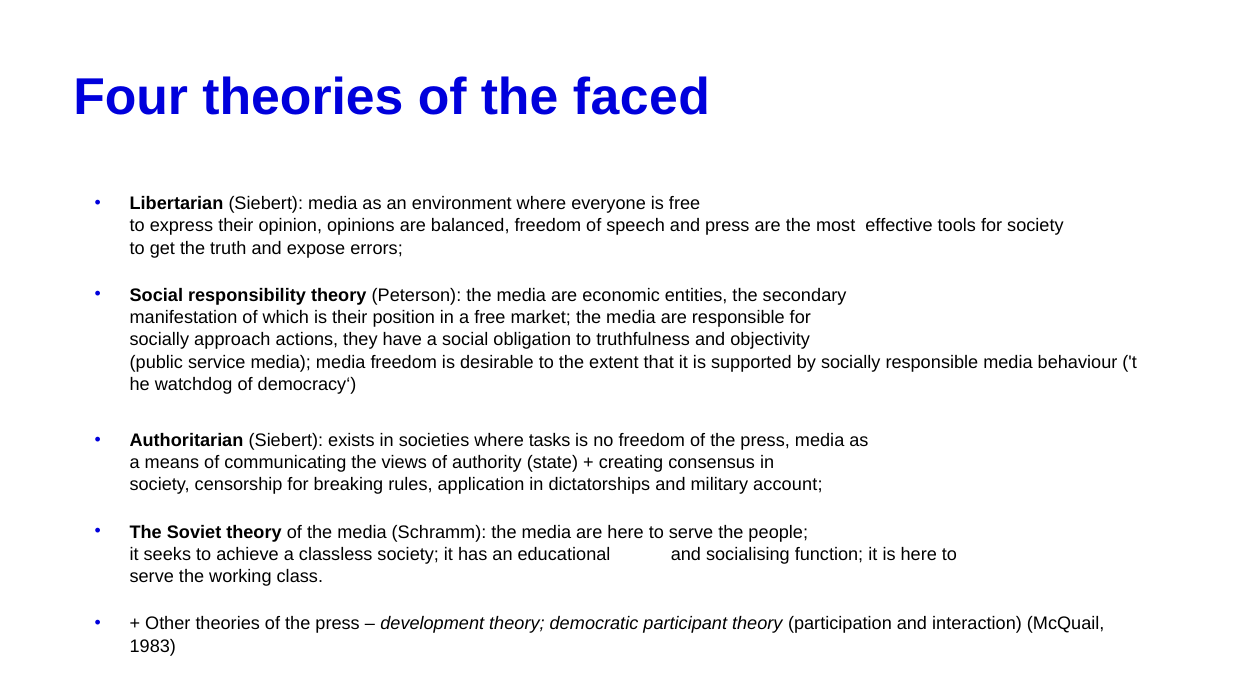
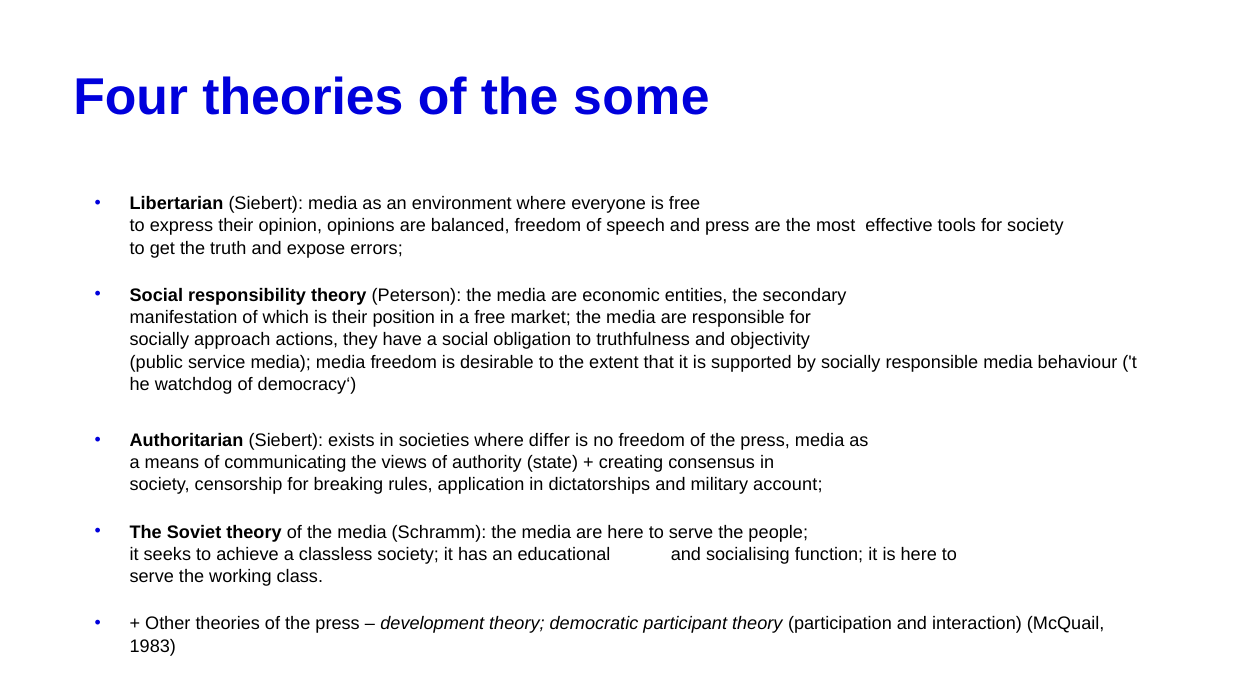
faced: faced -> some (641, 98)
tasks: tasks -> differ (549, 440)
